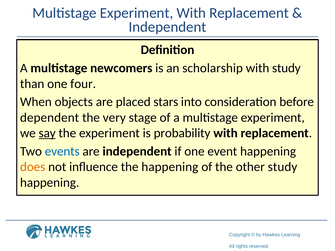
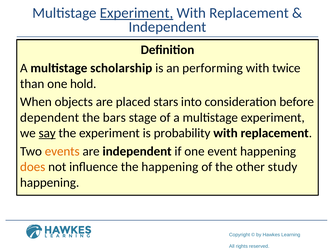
Experiment underline: none -> present (137, 13)
newcomers: newcomers -> scholarship (121, 68)
scholarship: scholarship -> performing (213, 68)
with study: study -> twice (286, 68)
four: four -> hold (83, 84)
very: very -> bars (114, 118)
events colour: blue -> orange (62, 151)
